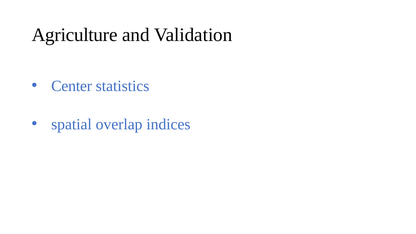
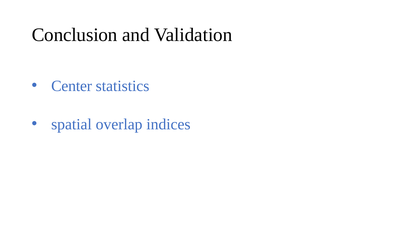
Agriculture: Agriculture -> Conclusion (75, 35)
